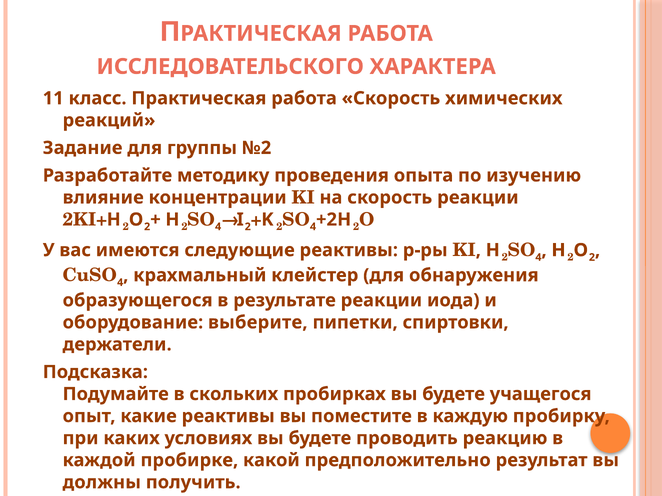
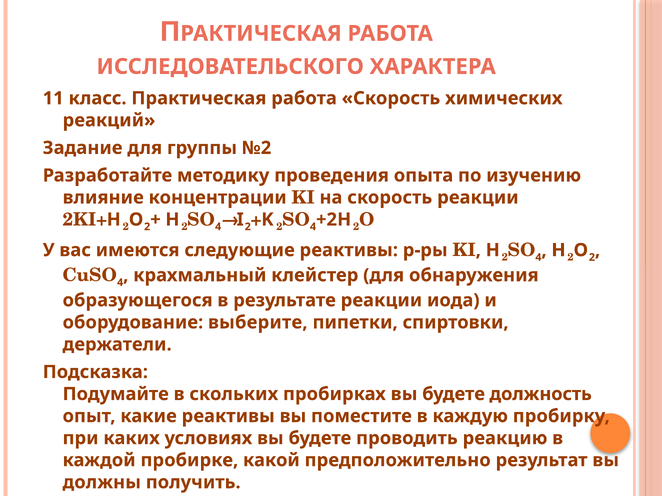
учащегося: учащегося -> должность (541, 394)
